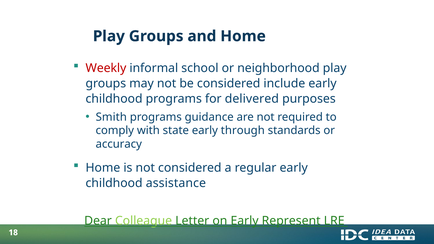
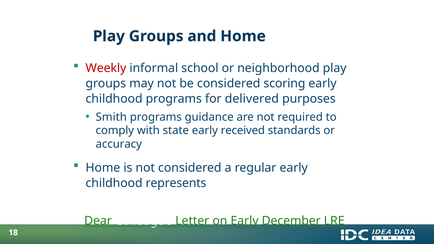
include: include -> scoring (284, 84)
through: through -> received (243, 131)
assistance: assistance -> represents (176, 183)
Colleague colour: light green -> white (144, 221)
Represent: Represent -> December (291, 221)
